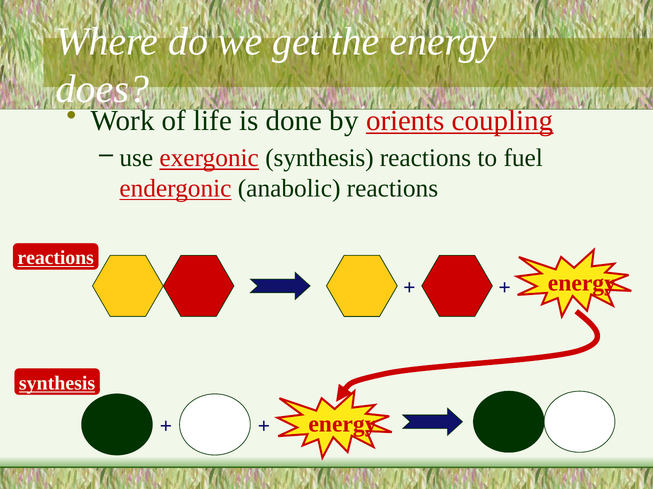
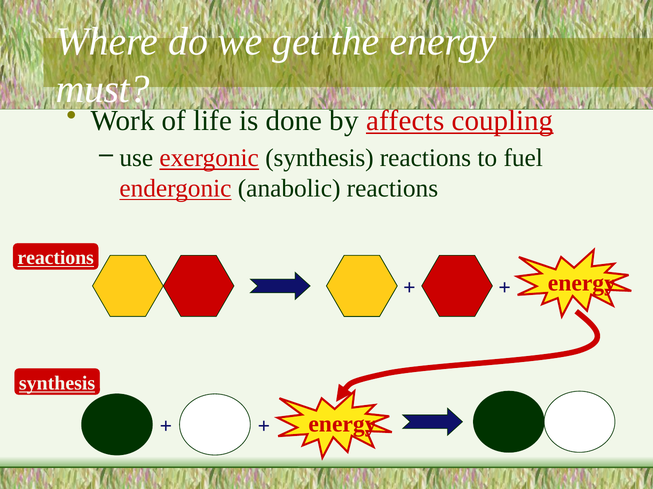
does: does -> must (103, 89)
orients: orients -> affects (405, 121)
